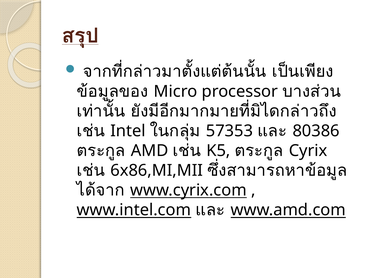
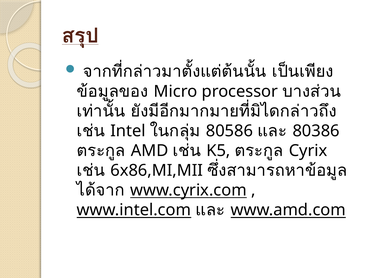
57353: 57353 -> 80586 (229, 131)
